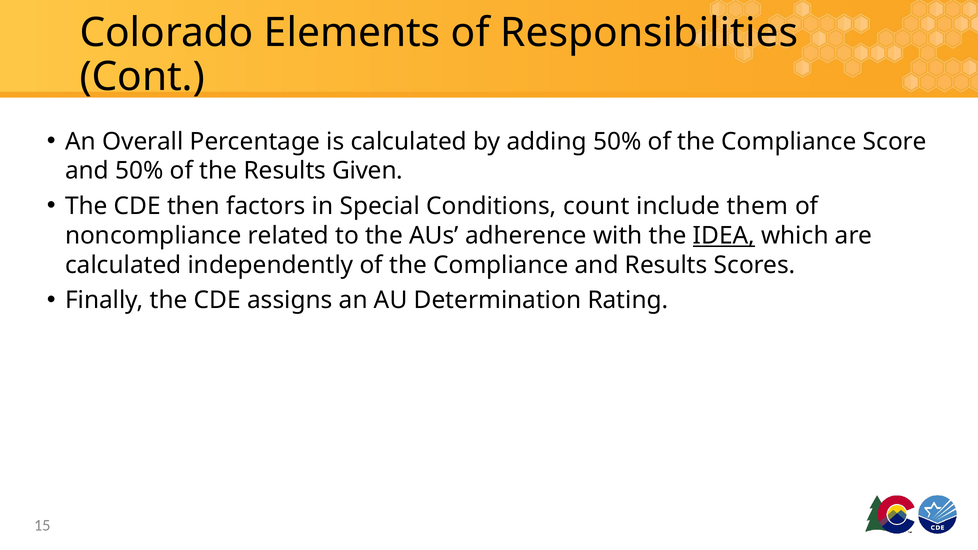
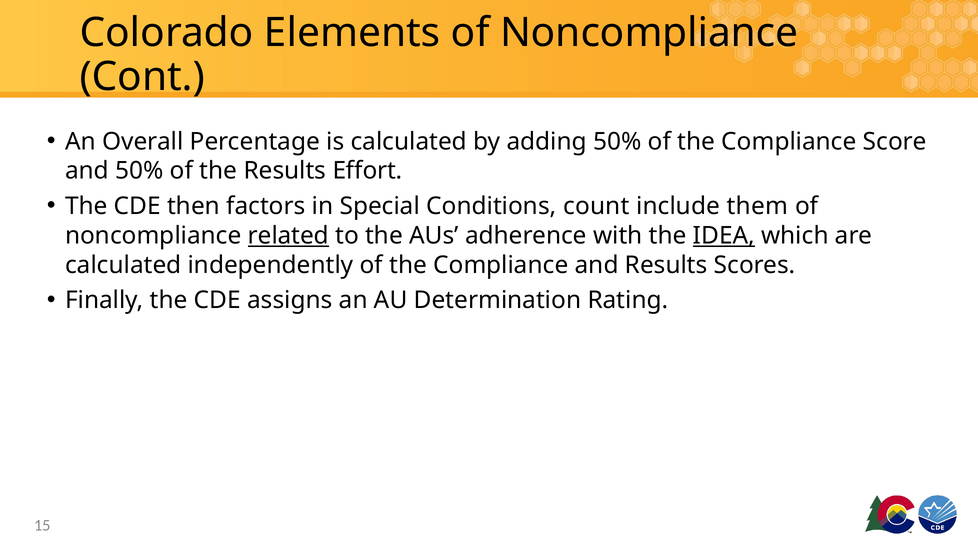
Elements of Responsibilities: Responsibilities -> Noncompliance (649, 33)
Given: Given -> Effort (367, 171)
related underline: none -> present (288, 236)
